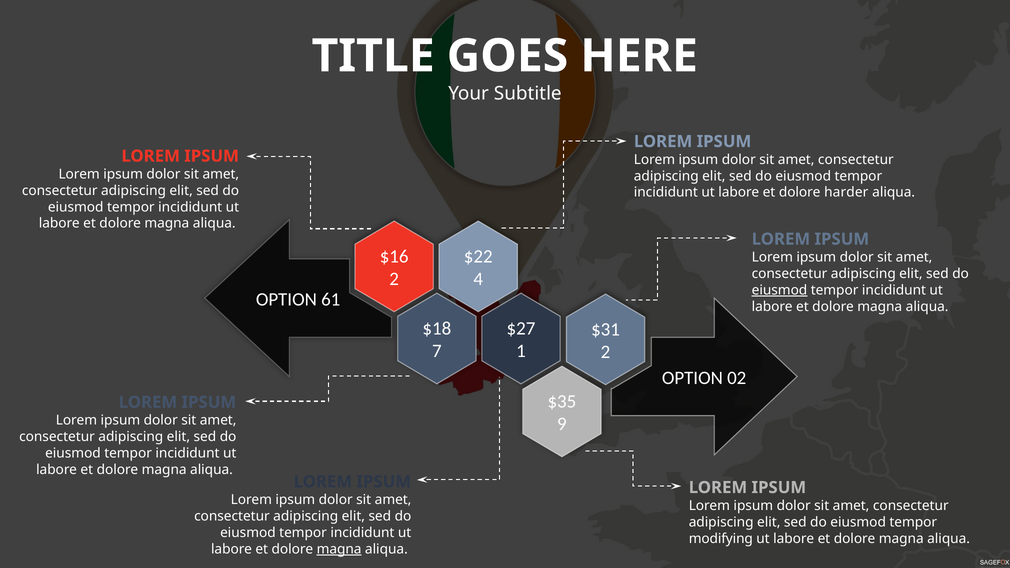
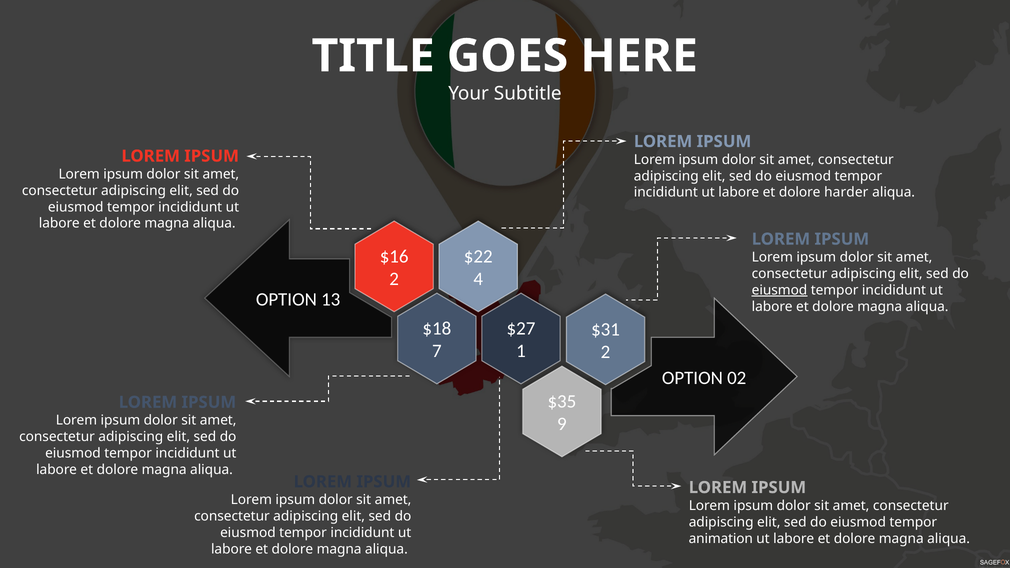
61: 61 -> 13 (331, 299)
modifying: modifying -> animation (721, 539)
magna underline: present -> none (339, 549)
